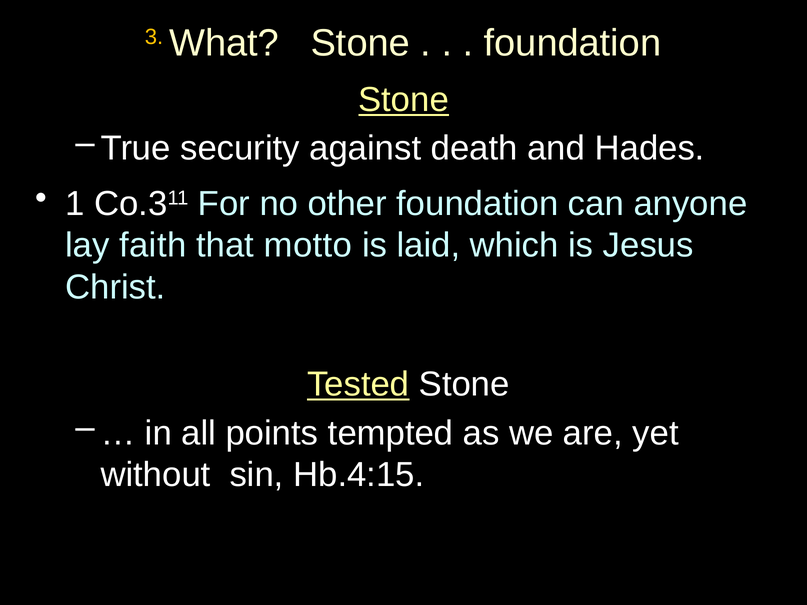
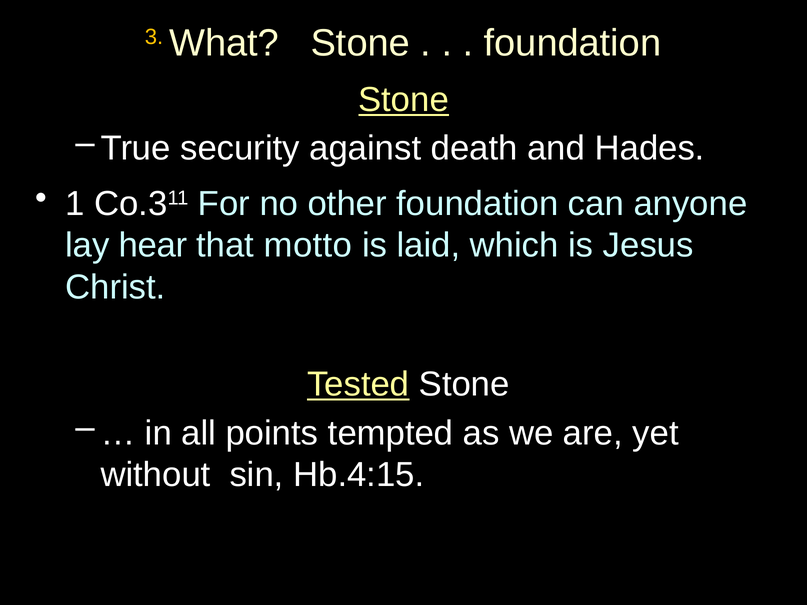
faith: faith -> hear (153, 245)
